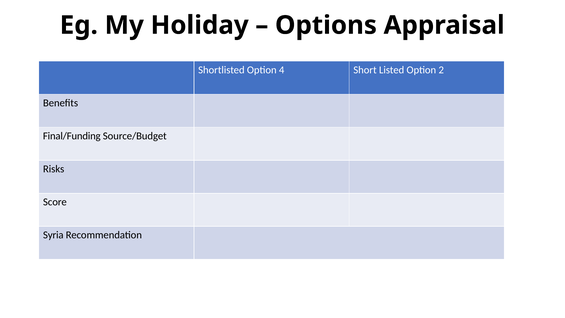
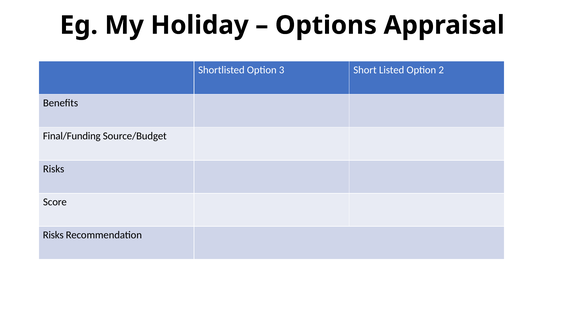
4: 4 -> 3 (282, 70)
Syria: Syria -> Risks (53, 235)
